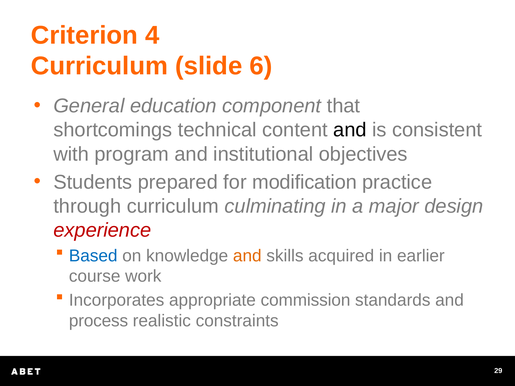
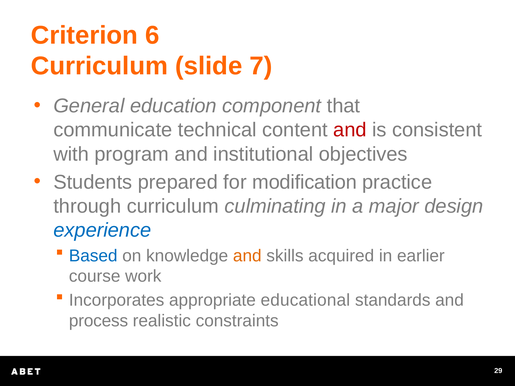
4: 4 -> 6 (152, 35)
6: 6 -> 7 (261, 66)
shortcomings: shortcomings -> communicate (113, 130)
and colour: black -> red (350, 130)
experience colour: red -> blue (102, 230)
commission: commission -> educational (305, 301)
